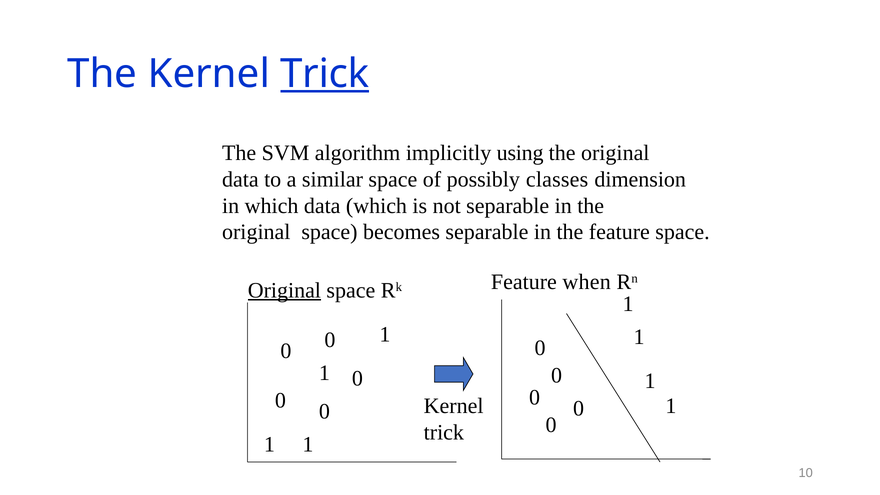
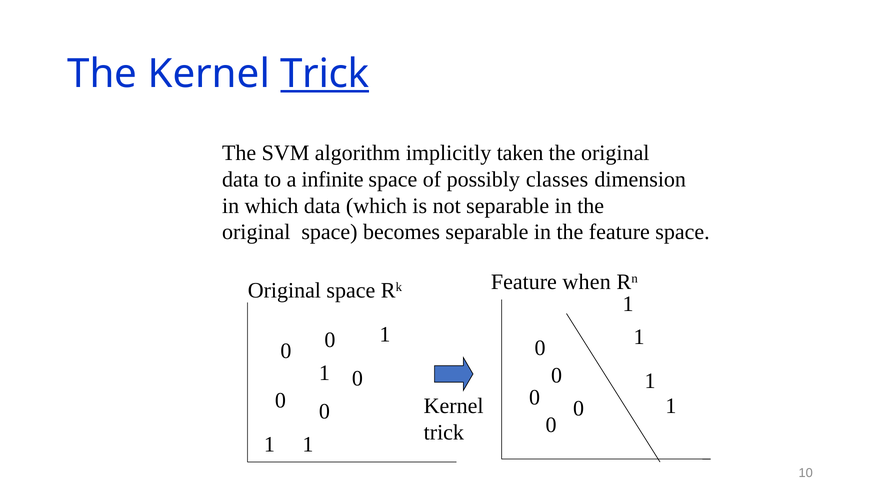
using: using -> taken (520, 153)
similar: similar -> infinite (333, 179)
Original underline: present -> none (284, 290)
